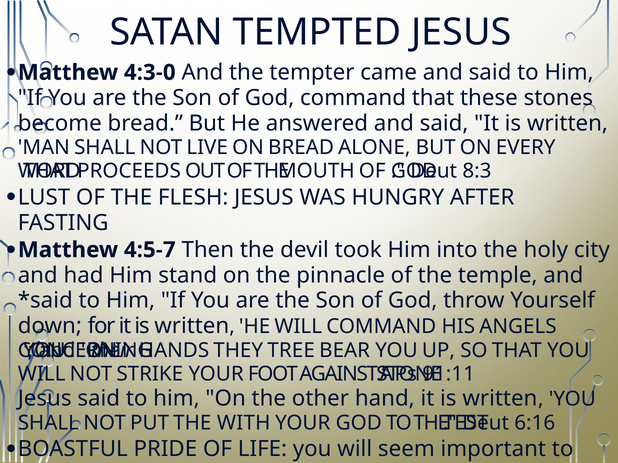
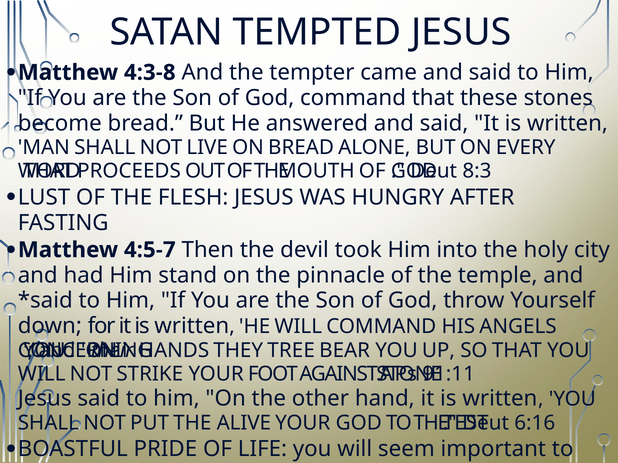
4:3-0: 4:3-0 -> 4:3-8 (150, 73)
WITH: WITH -> ALIVE (244, 423)
